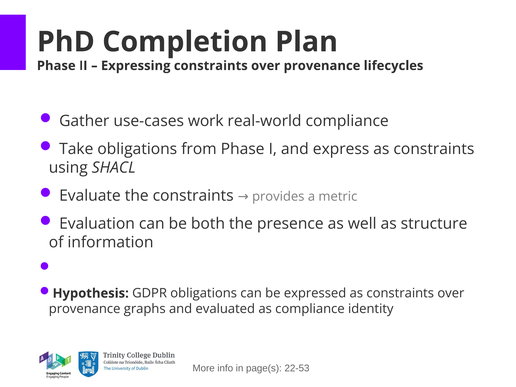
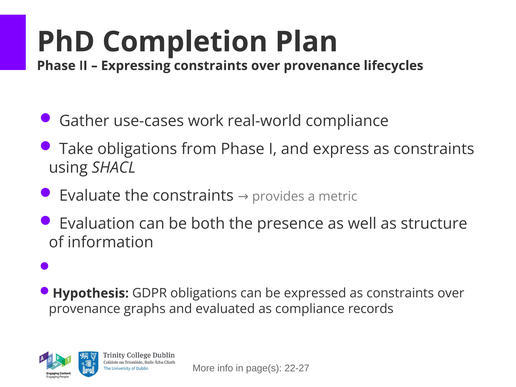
identity: identity -> records (371, 309)
22-53: 22-53 -> 22-27 (297, 368)
